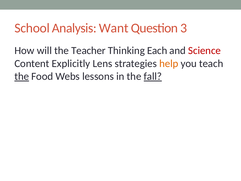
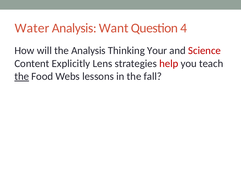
School: School -> Water (32, 28)
3: 3 -> 4 (184, 28)
the Teacher: Teacher -> Analysis (88, 51)
Each: Each -> Your (157, 51)
help colour: orange -> red (169, 63)
fall underline: present -> none (153, 76)
